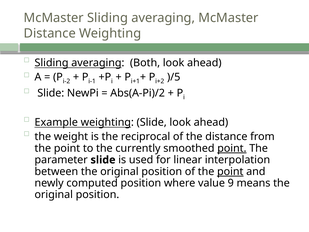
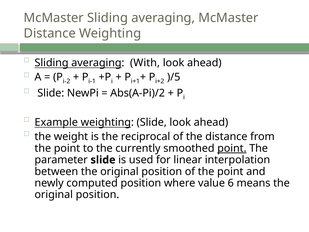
Both: Both -> With (145, 63)
point underline: present -> none (230, 171)
9: 9 -> 6 (231, 183)
